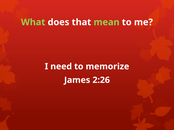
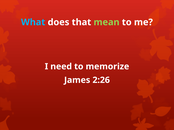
What colour: light green -> light blue (33, 22)
